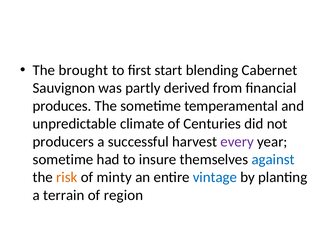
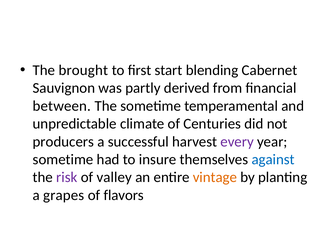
produces: produces -> between (62, 106)
risk colour: orange -> purple (67, 178)
minty: minty -> valley (114, 178)
vintage colour: blue -> orange (215, 178)
terrain: terrain -> grapes (64, 195)
region: region -> flavors (124, 195)
